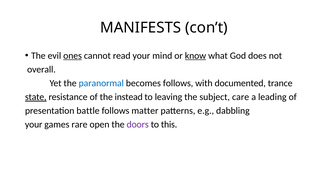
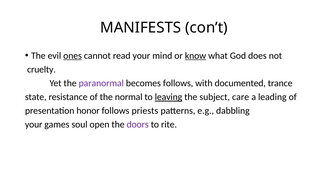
overall: overall -> cruelty (41, 69)
paranormal colour: blue -> purple (101, 83)
state underline: present -> none (36, 97)
instead: instead -> normal (129, 97)
leaving underline: none -> present (169, 97)
battle: battle -> honor (88, 110)
matter: matter -> priests (145, 110)
rare: rare -> soul (79, 124)
this: this -> rite (169, 124)
